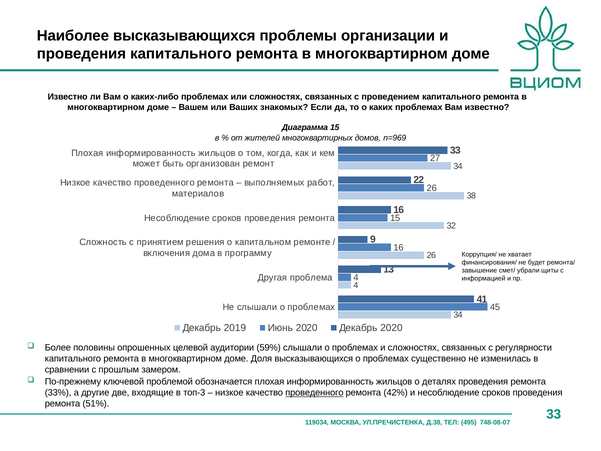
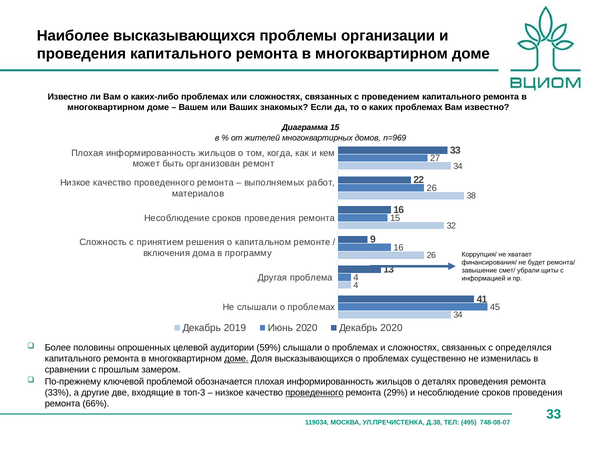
регулярности: регулярности -> определялся (523, 348)
доме underline: none -> present (236, 359)
42%: 42% -> 29% (396, 392)
51%: 51% -> 66% (96, 403)
